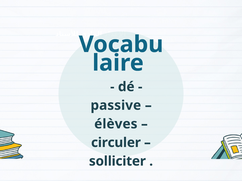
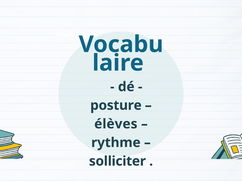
passive: passive -> posture (116, 106)
circuler: circuler -> rythme (116, 143)
